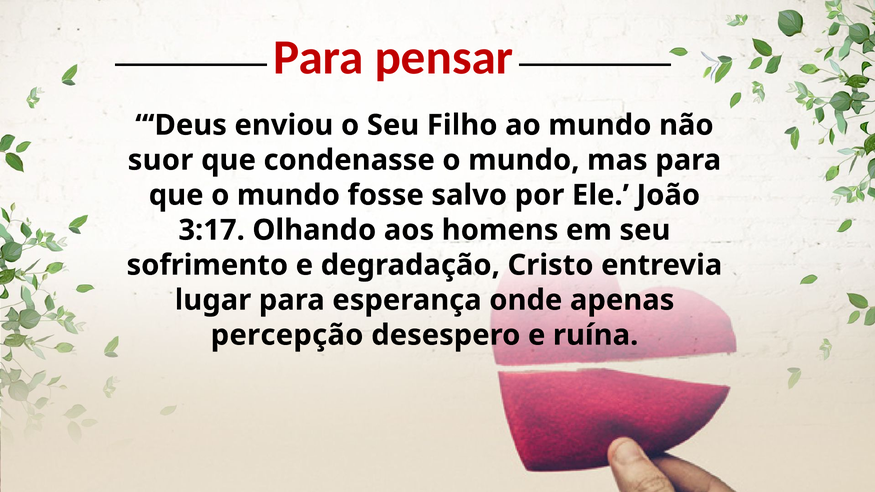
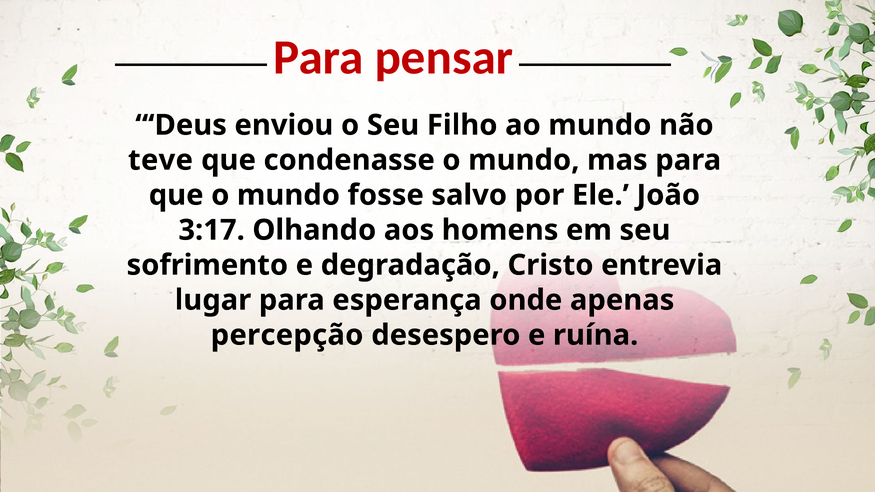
suor: suor -> teve (160, 160)
